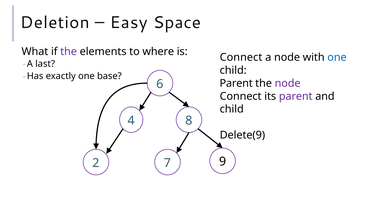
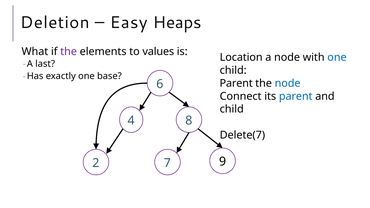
Space: Space -> Heaps (177, 23)
where: where -> values (158, 52)
Connect: Connect -> Location (241, 57)
node colour: purple -> blue (288, 83)
parent colour: purple -> blue (296, 96)
Delete(9: Delete(9 -> Delete(7 (242, 135)
